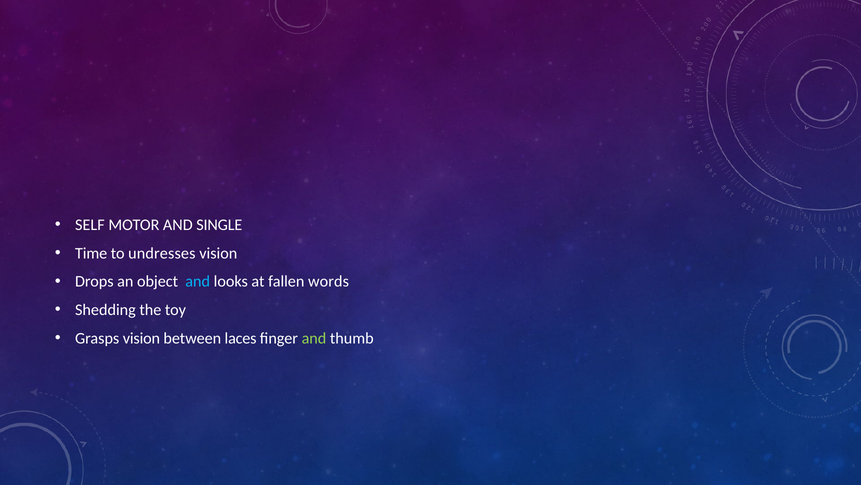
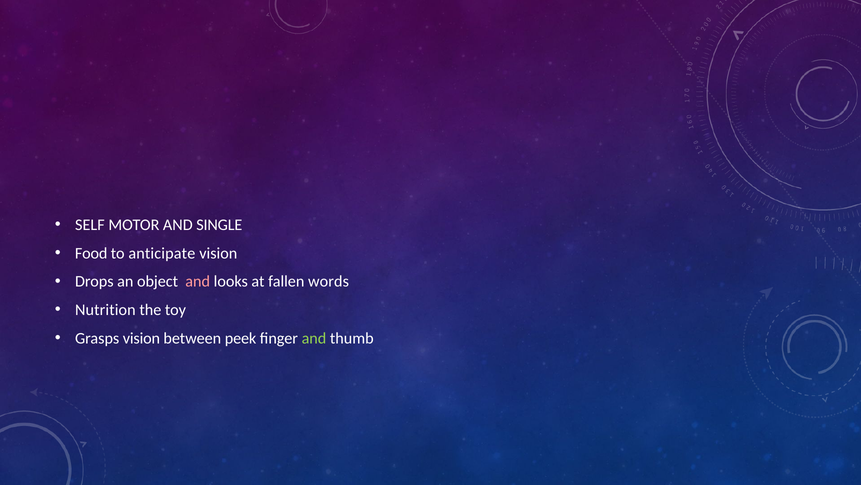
Time: Time -> Food (91, 253)
undresses: undresses -> anticipate (162, 253)
and colour: light blue -> pink (198, 281)
Shedding: Shedding -> Nutrition (105, 310)
laces: laces -> peek (241, 338)
